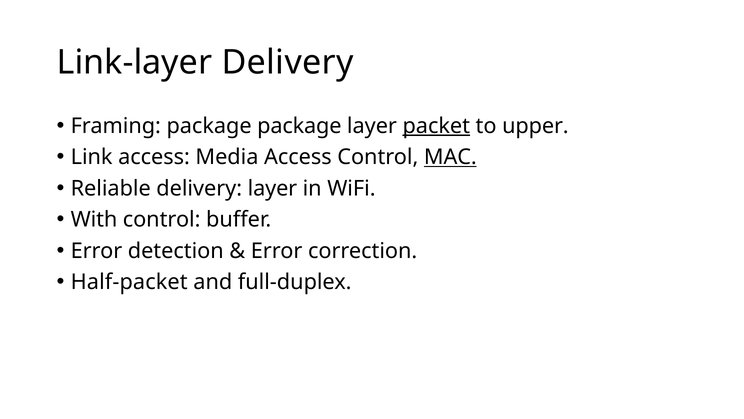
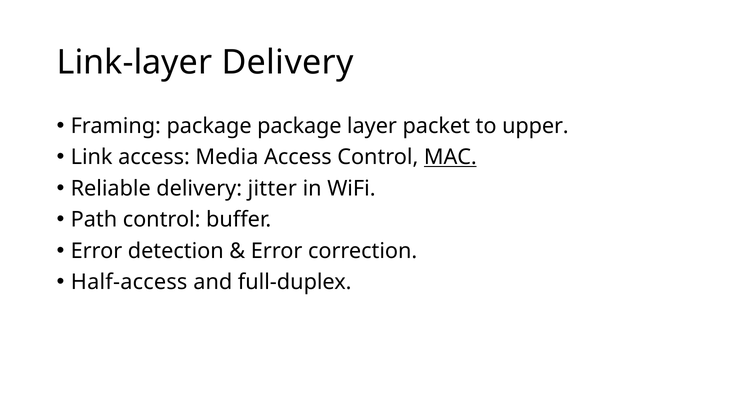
packet underline: present -> none (436, 126)
delivery layer: layer -> jitter (272, 188)
With: With -> Path (94, 219)
Half-packet: Half-packet -> Half-access (129, 282)
